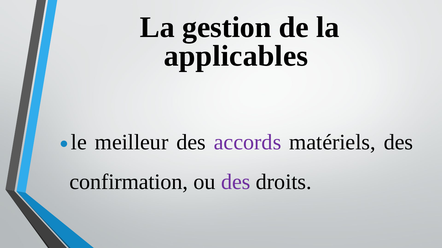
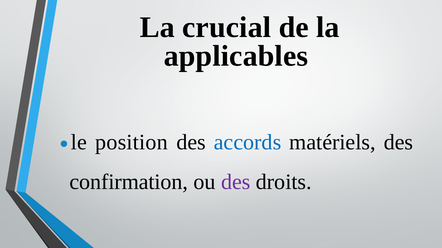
gestion: gestion -> crucial (227, 27)
meilleur: meilleur -> position (132, 143)
accords colour: purple -> blue (248, 143)
